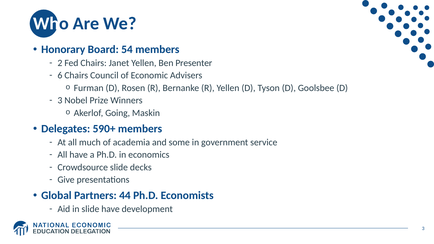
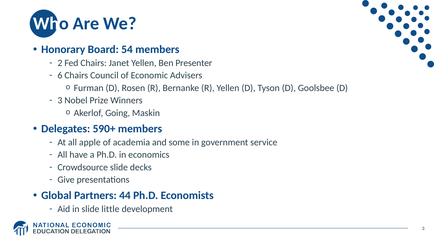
much: much -> apple (90, 142)
slide have: have -> little (110, 209)
